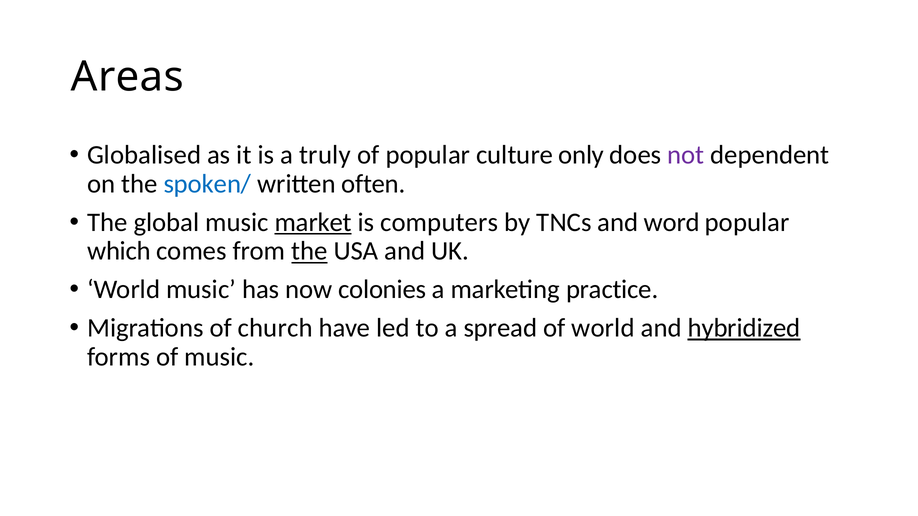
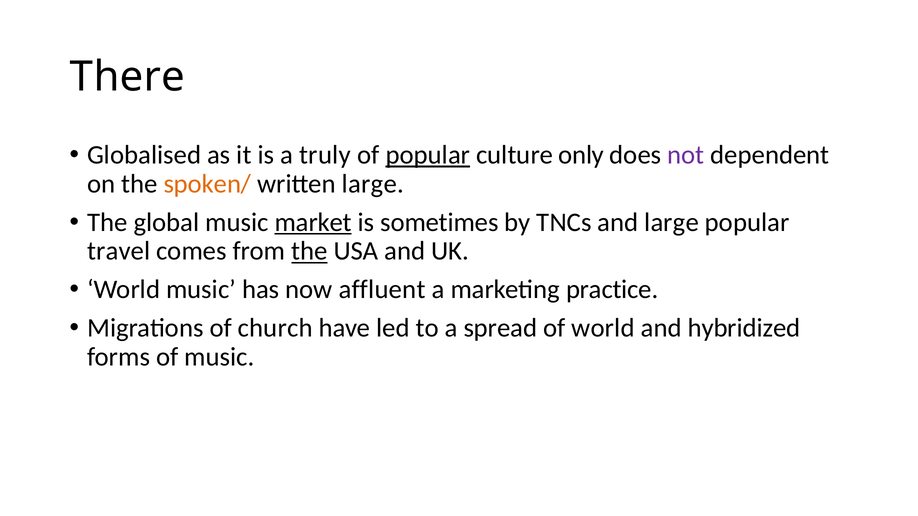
Areas: Areas -> There (128, 77)
popular underline: none -> present (428, 155)
spoken/ colour: blue -> orange (207, 184)
written often: often -> large (373, 184)
computers: computers -> sometimes (439, 222)
and word: word -> large (672, 222)
which: which -> travel (119, 251)
colonies: colonies -> affluent (382, 290)
hybridized underline: present -> none (744, 328)
